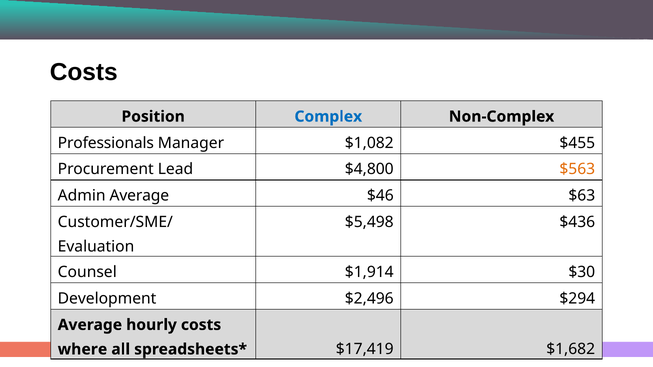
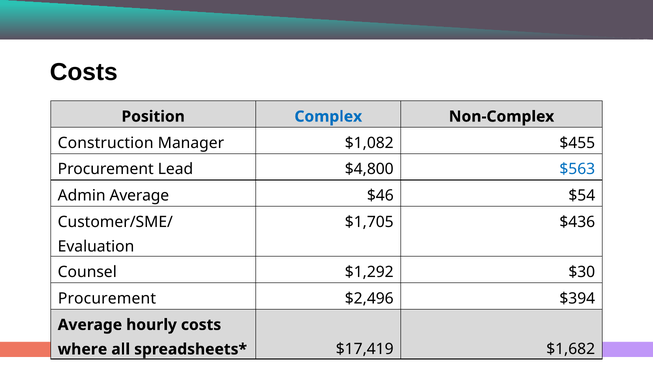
Professionals: Professionals -> Construction (106, 143)
$563 colour: orange -> blue (577, 169)
$63: $63 -> $54 (582, 196)
$5,498: $5,498 -> $1,705 (369, 222)
$1,914: $1,914 -> $1,292 (369, 272)
Development: Development -> Procurement (107, 299)
$294: $294 -> $394 (577, 299)
